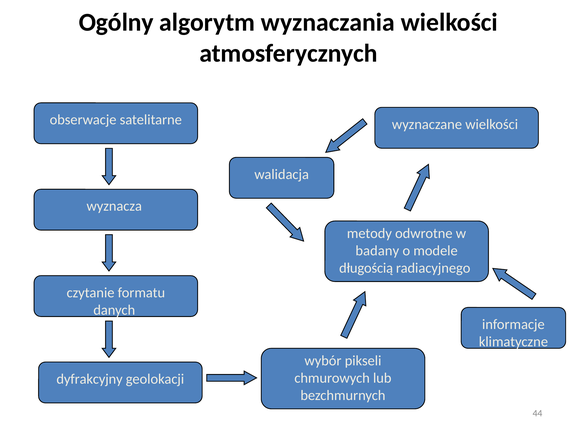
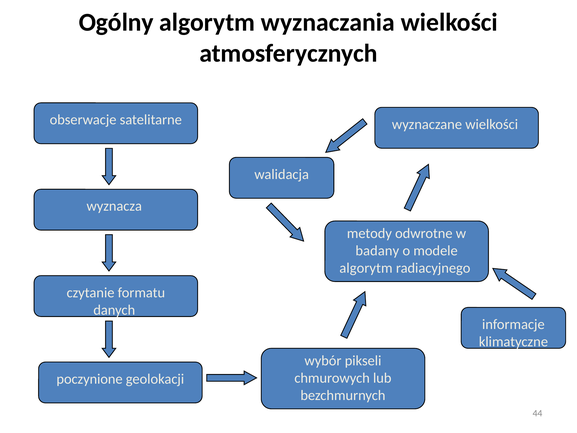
długością: długością -> algorytm (366, 268)
dyfrakcyjny: dyfrakcyjny -> poczynione (90, 379)
